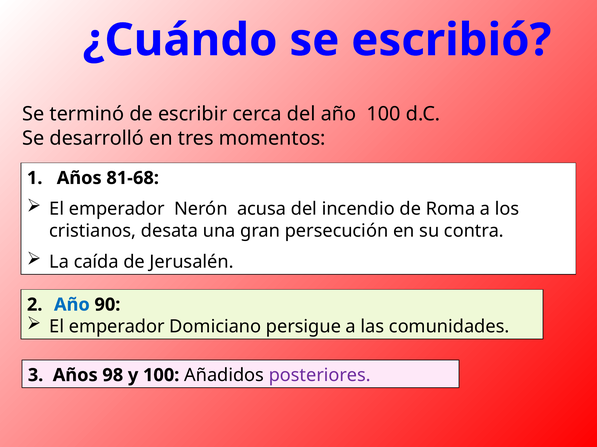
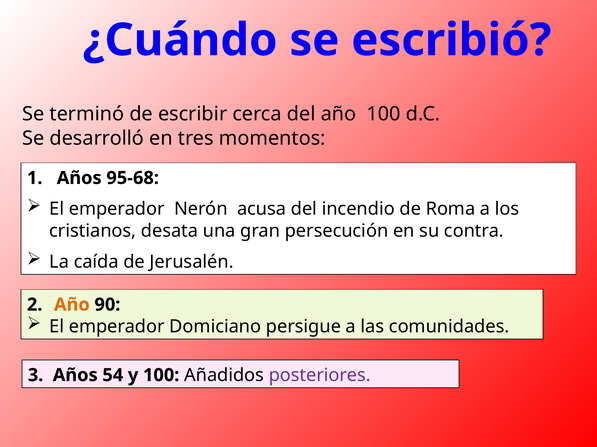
81-68: 81-68 -> 95-68 (133, 178)
Año colour: blue -> orange (72, 305)
98: 98 -> 54 (113, 376)
